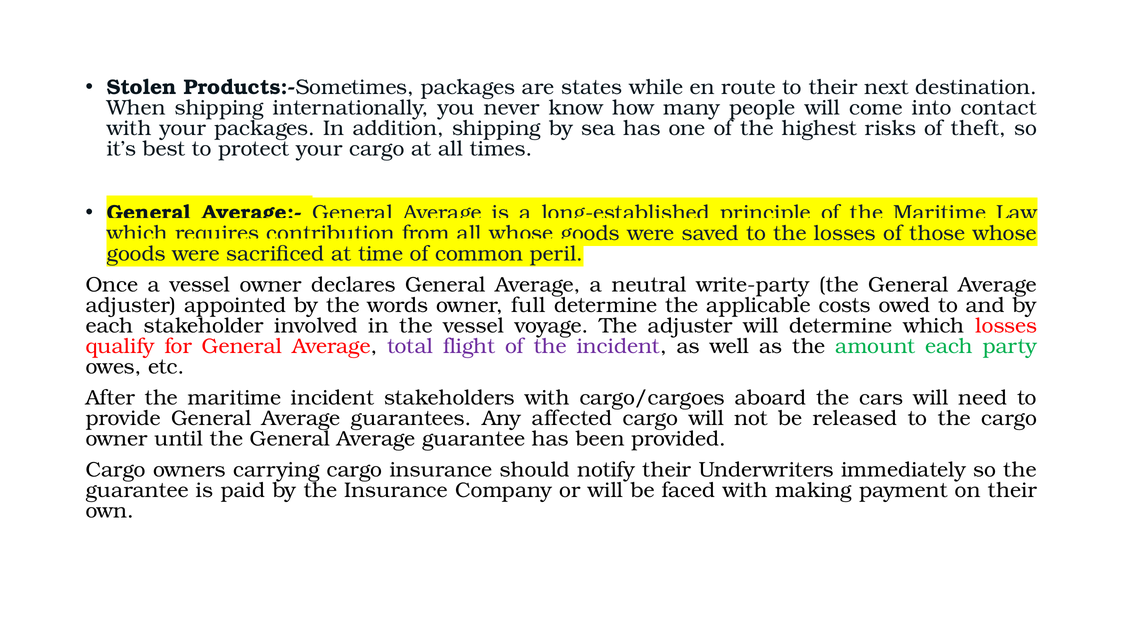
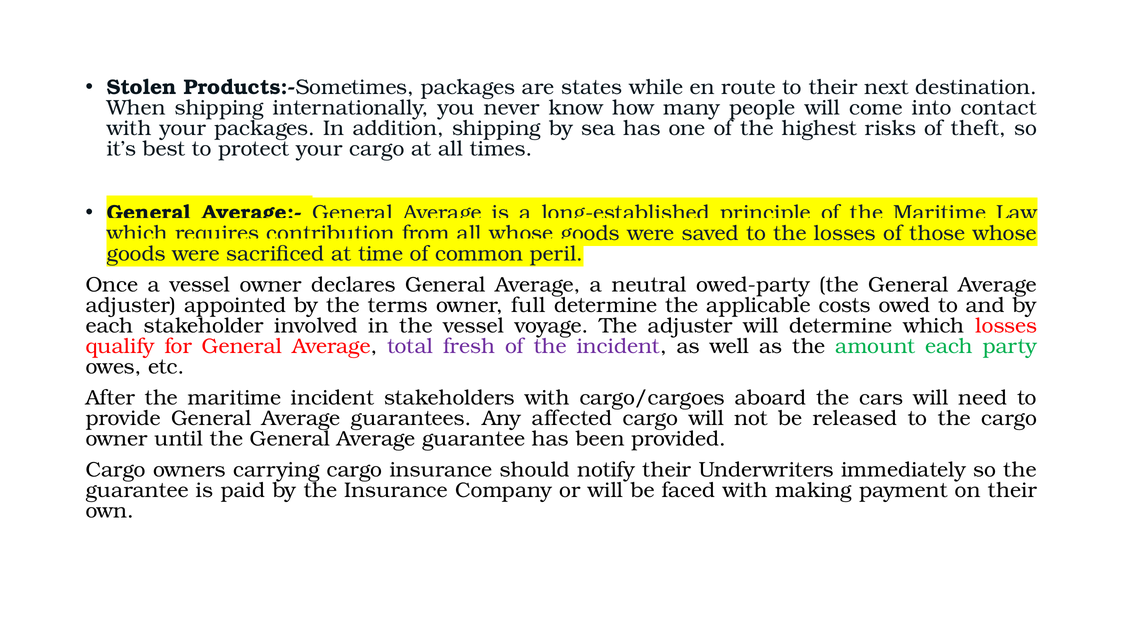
write-party: write-party -> owed-party (753, 285)
words: words -> terms (398, 305)
flight: flight -> fresh (469, 346)
